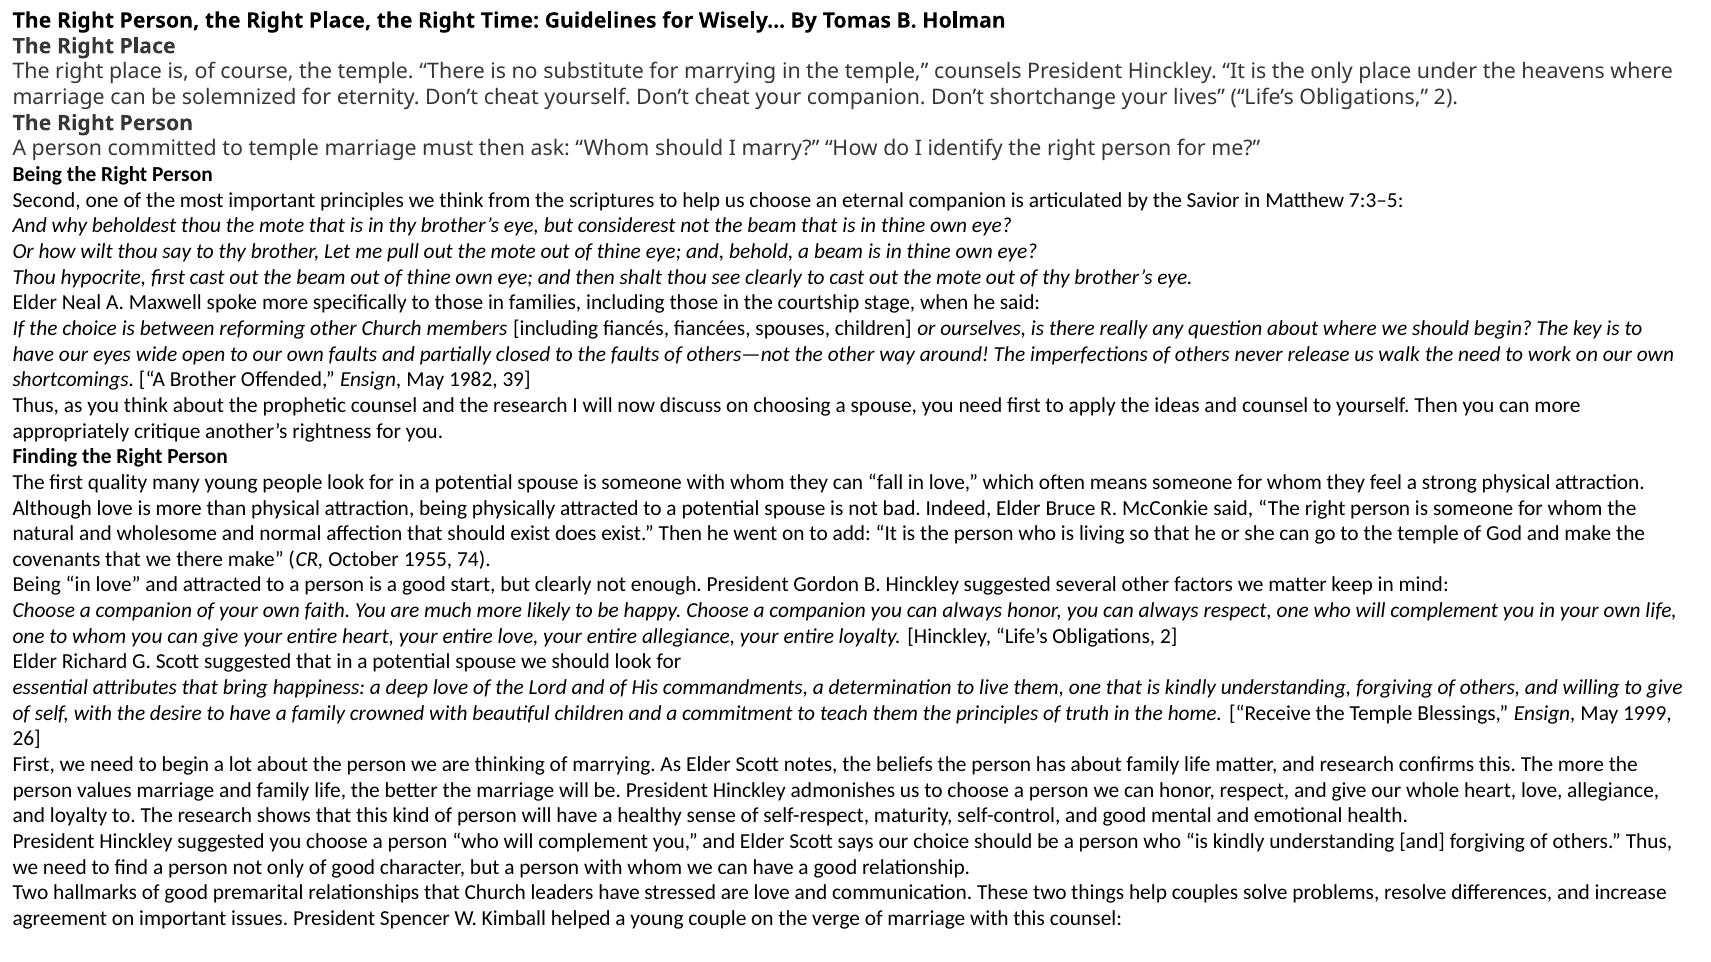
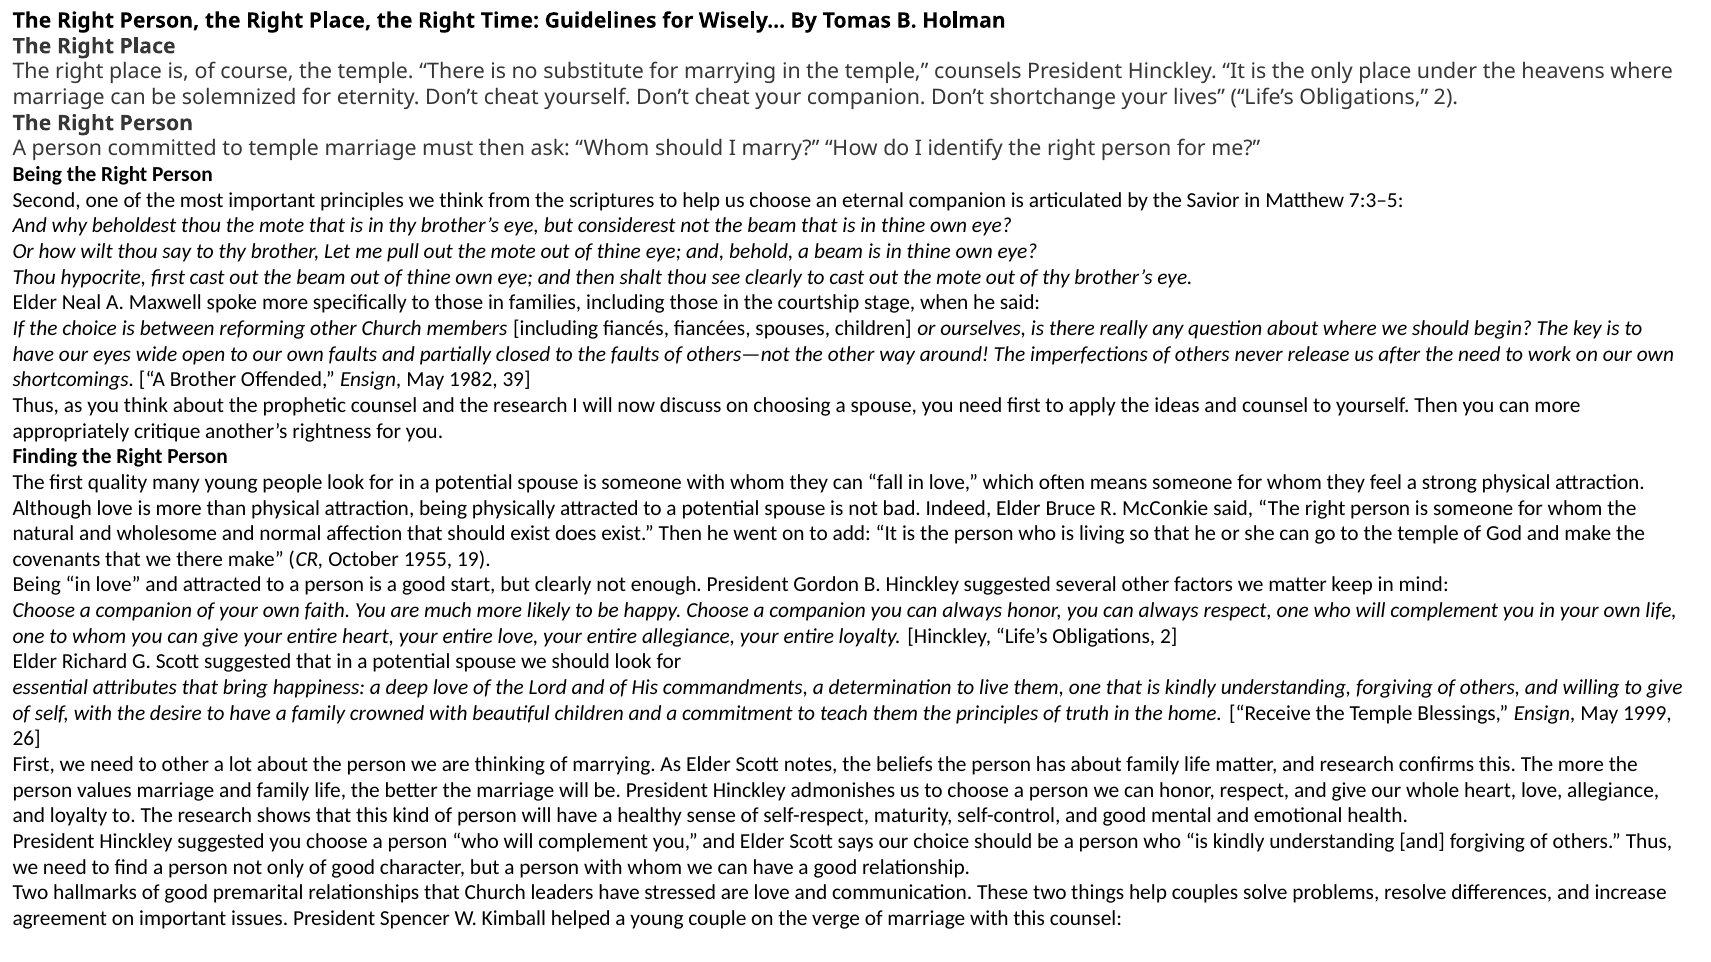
walk: walk -> after (1399, 354)
74: 74 -> 19 (474, 560)
to begin: begin -> other (185, 765)
